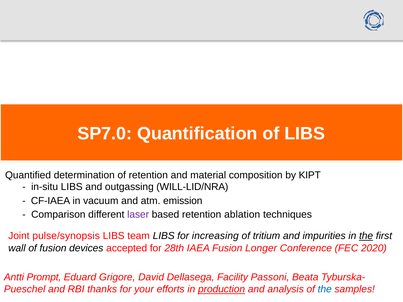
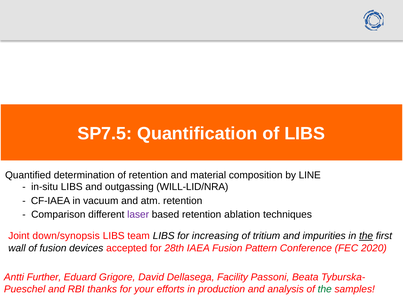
SP7.0: SP7.0 -> SP7.5 (105, 134)
KIPT: KIPT -> LINE (310, 175)
atm emission: emission -> retention (183, 201)
pulse/synopsis: pulse/synopsis -> down/synopsis (66, 236)
Longer: Longer -> Pattern (261, 248)
Prompt: Prompt -> Further (44, 277)
production underline: present -> none (222, 289)
the colour: blue -> green (325, 289)
